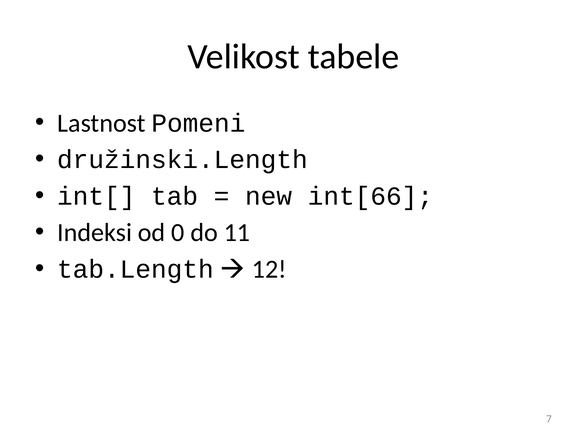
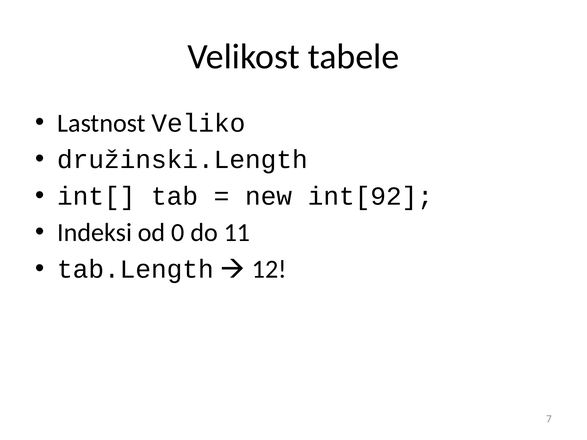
Pomeni: Pomeni -> Veliko (198, 123)
int[66: int[66 -> int[92 (371, 196)
